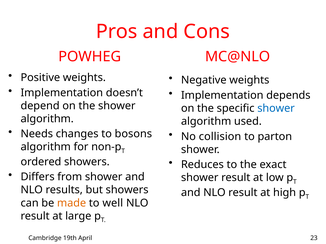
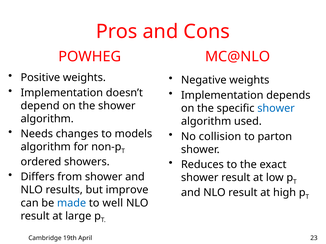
bosons: bosons -> models (133, 134)
but showers: showers -> improve (127, 190)
made colour: orange -> blue (72, 203)
